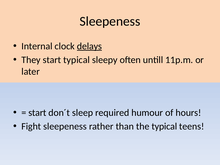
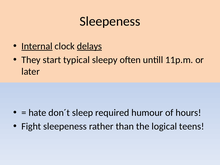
Internal underline: none -> present (37, 46)
start: start -> hate (37, 113)
the typical: typical -> logical (164, 126)
